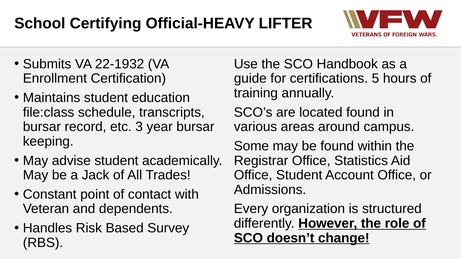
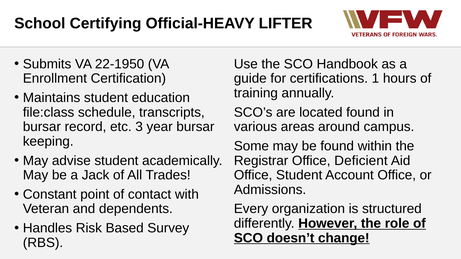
22-1932: 22-1932 -> 22-1950 (120, 64)
5: 5 -> 1 (375, 79)
Statistics: Statistics -> Deficient (361, 161)
